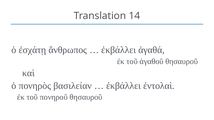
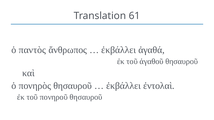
14: 14 -> 61 (134, 16)
ἐσχάτῃ: ἐσχάτῃ -> παντὸς (32, 50)
πονηρὸς βασιλείαν: βασιλείαν -> θησαυροῦ (73, 86)
